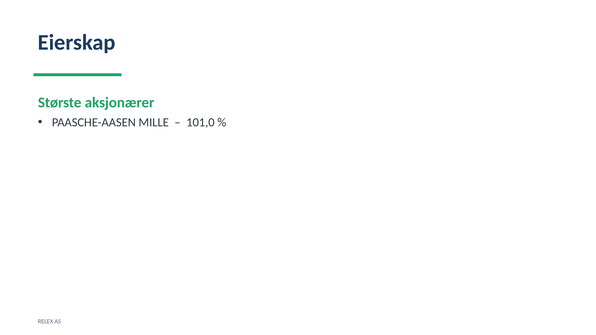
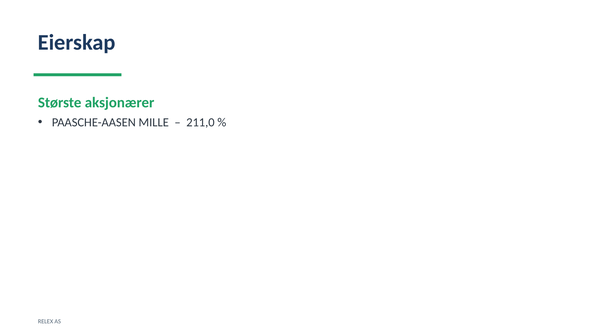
101,0: 101,0 -> 211,0 (200, 123)
